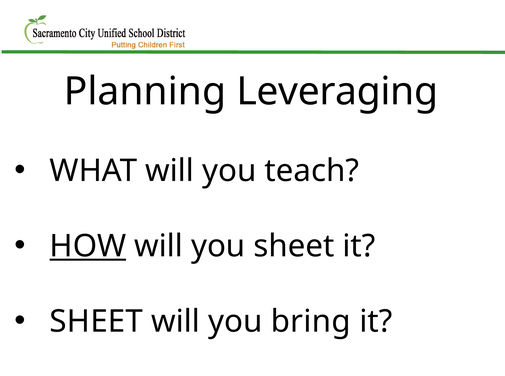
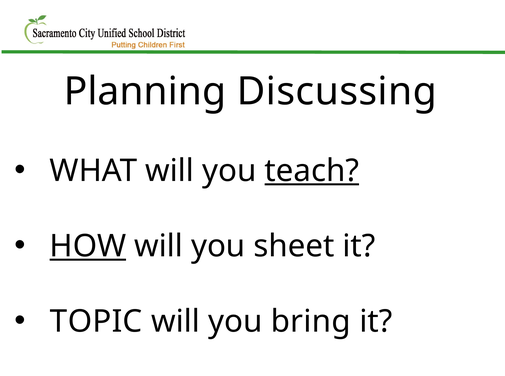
Leveraging: Leveraging -> Discussing (337, 92)
teach underline: none -> present (312, 171)
SHEET: SHEET -> TOPIC (96, 321)
